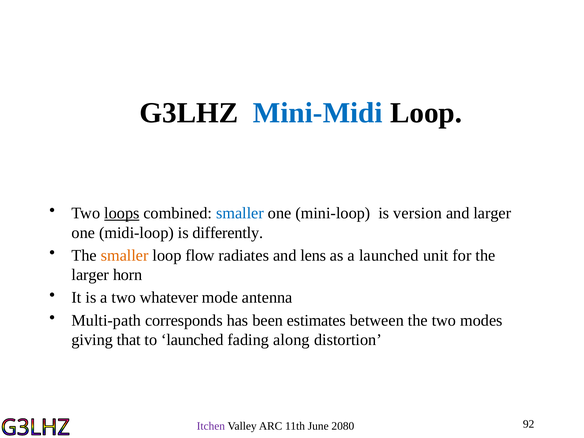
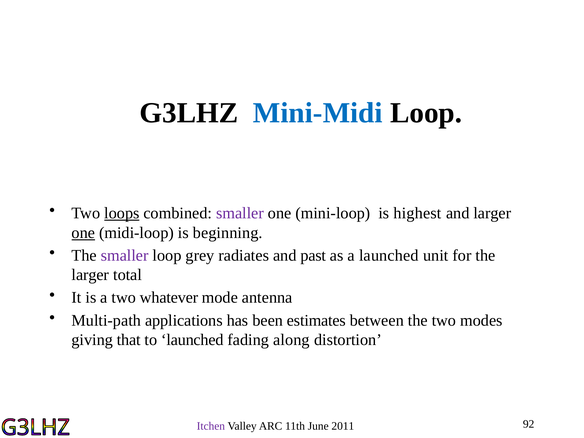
smaller colour: blue -> purple (240, 213)
version: version -> highest (418, 213)
one underline: none -> present (83, 233)
differently: differently -> beginning (228, 233)
smaller colour: orange -> purple (125, 255)
flow: flow -> grey (200, 255)
lens: lens -> past (313, 255)
horn: horn -> total (128, 275)
corresponds: corresponds -> applications (184, 320)
2080: 2080 -> 2011 (343, 426)
